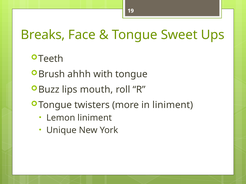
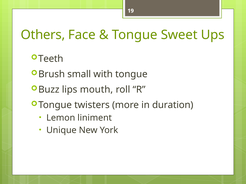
Breaks: Breaks -> Others (43, 35)
ahhh: ahhh -> small (79, 74)
in liniment: liniment -> duration (173, 105)
